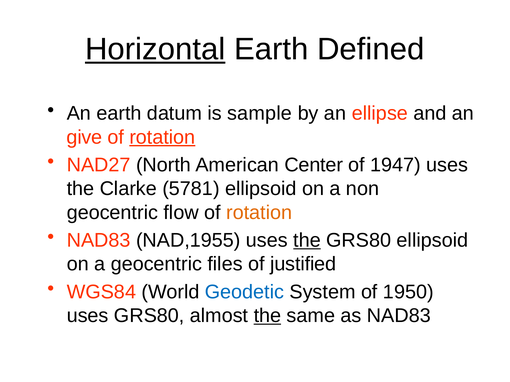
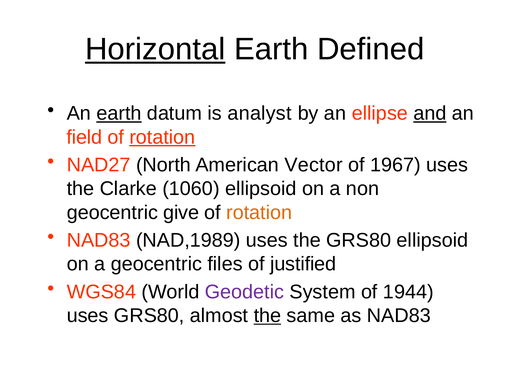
earth underline: none -> present (119, 114)
sample: sample -> analyst (260, 114)
and underline: none -> present (430, 114)
give: give -> field (84, 137)
Center: Center -> Vector (314, 165)
1947: 1947 -> 1967 (396, 165)
5781: 5781 -> 1060 (191, 189)
flow: flow -> give (181, 213)
NAD,1955: NAD,1955 -> NAD,1989 (188, 241)
the underline: present -> none (307, 241)
Geodetic colour: blue -> purple (244, 292)
1950: 1950 -> 1944 (408, 292)
